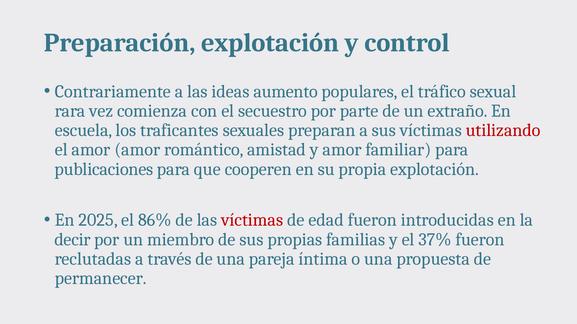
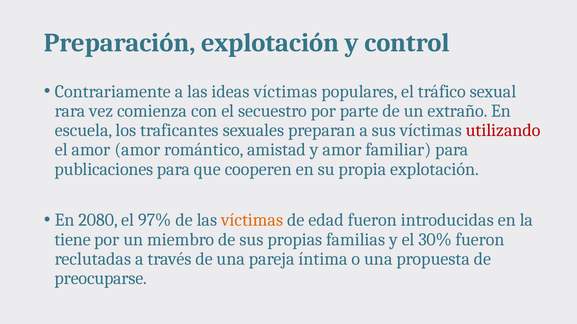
ideas aumento: aumento -> víctimas (285, 92)
2025: 2025 -> 2080 (98, 220)
86%: 86% -> 97% (155, 220)
víctimas colour: red -> orange (252, 220)
decir: decir -> tiene (73, 240)
37%: 37% -> 30% (435, 240)
permanecer: permanecer -> preocuparse (101, 279)
